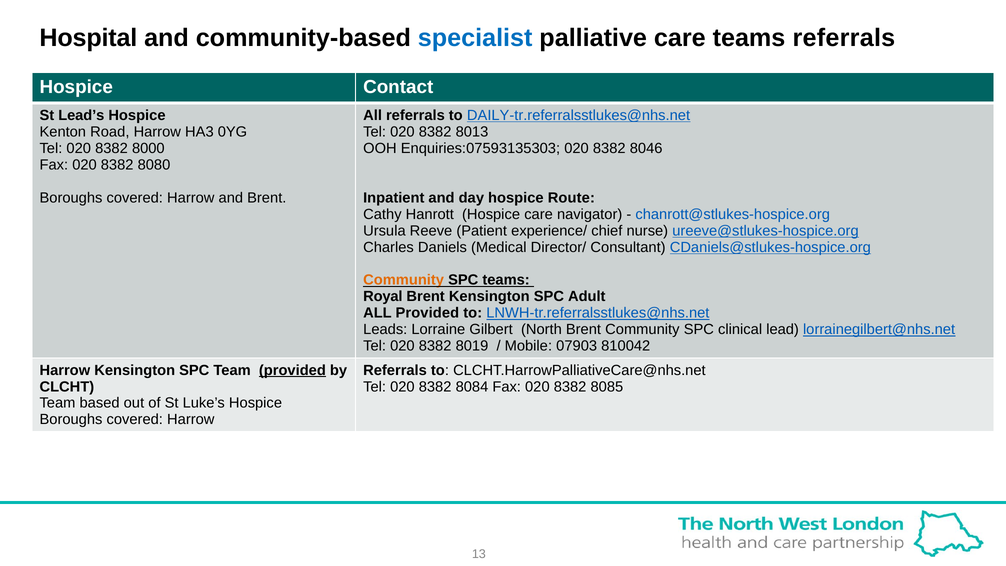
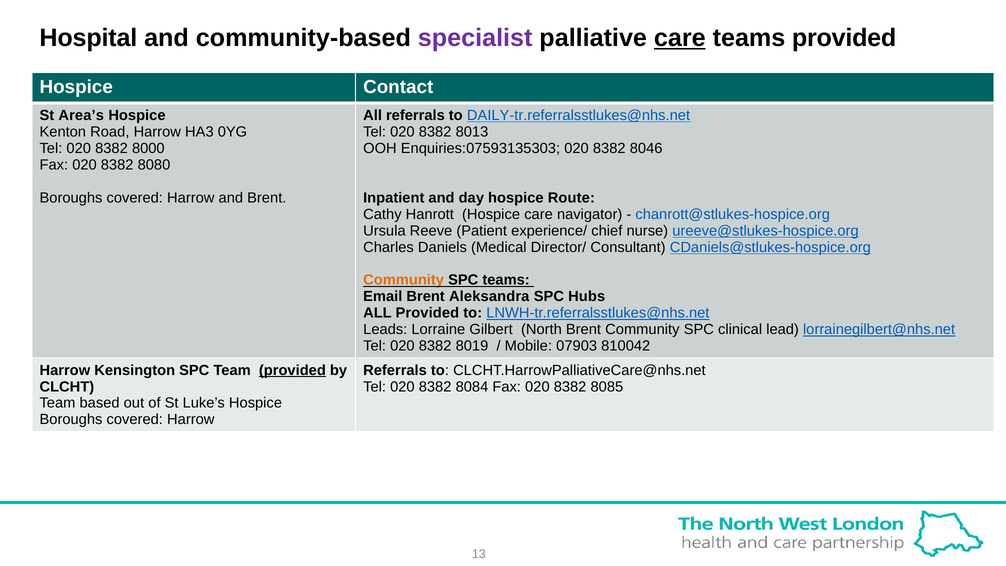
specialist colour: blue -> purple (475, 38)
care underline: none -> present (680, 38)
teams referrals: referrals -> provided (844, 38)
Lead’s: Lead’s -> Area’s (81, 115)
Royal: Royal -> Email (383, 297)
Brent Kensington: Kensington -> Aleksandra (489, 297)
Adult: Adult -> Hubs (587, 297)
